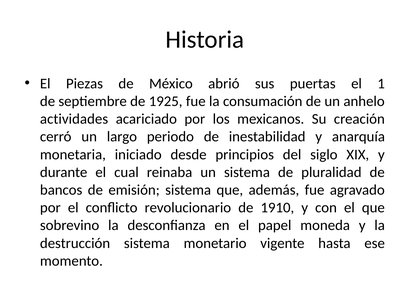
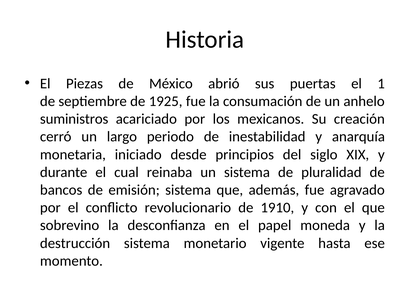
actividades: actividades -> suministros (74, 119)
